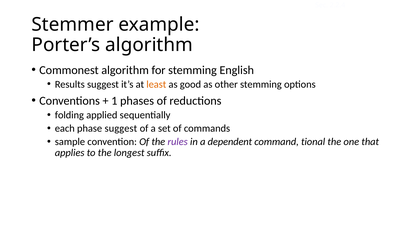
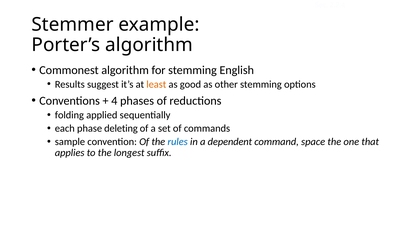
1: 1 -> 4 (114, 101)
phase suggest: suggest -> deleting (121, 128)
rules colour: purple -> blue (178, 142)
tional: tional -> space (313, 142)
